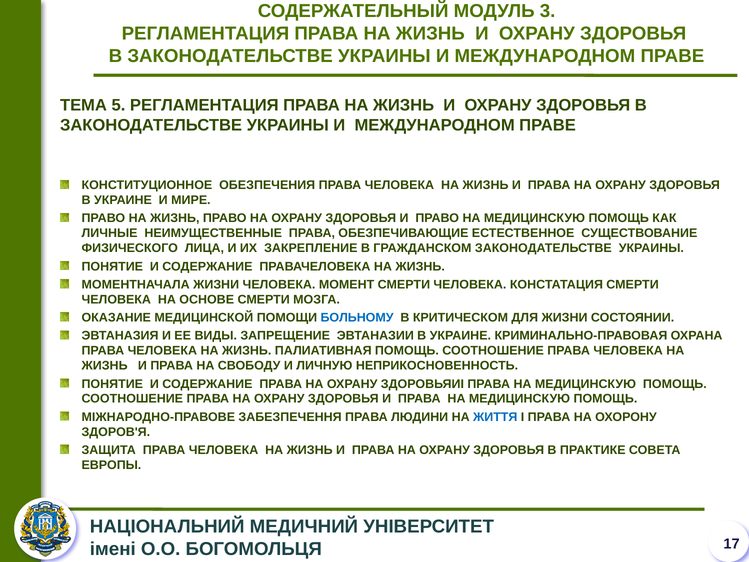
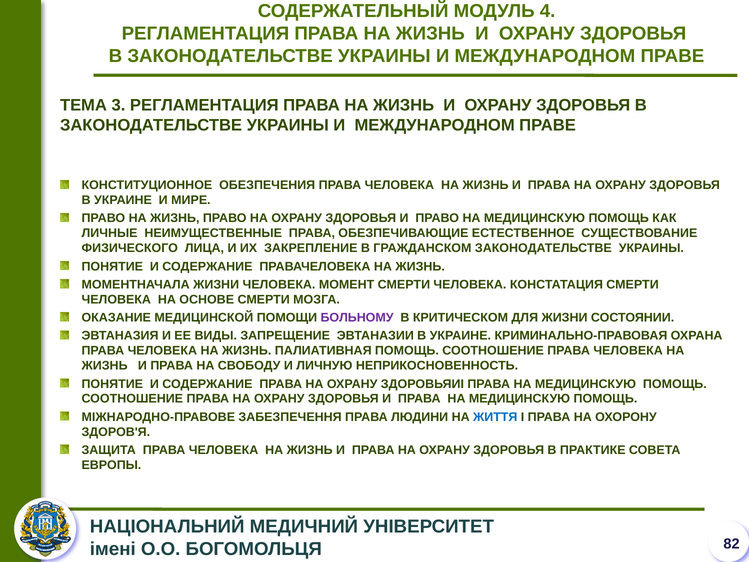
3: 3 -> 4 (548, 11)
5: 5 -> 3 (118, 105)
БОЛЬНОМУ colour: blue -> purple (357, 318)
17: 17 -> 82 (732, 544)
